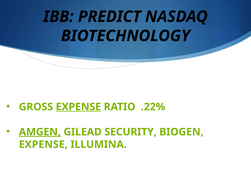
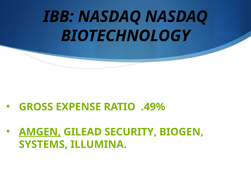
IBB PREDICT: PREDICT -> NASDAQ (109, 17)
EXPENSE underline: present -> none (78, 107)
.22%: .22% -> .49% (153, 107)
EXPENSE: EXPENSE -> SYSTEMS (43, 145)
